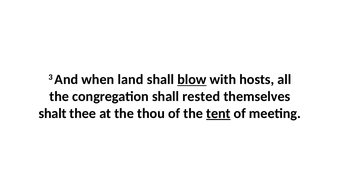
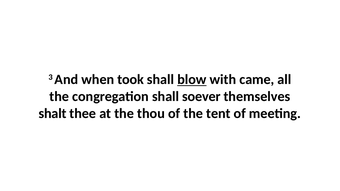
land: land -> took (131, 80)
hosts: hosts -> came (257, 80)
rested: rested -> soever (201, 97)
tent underline: present -> none (218, 114)
